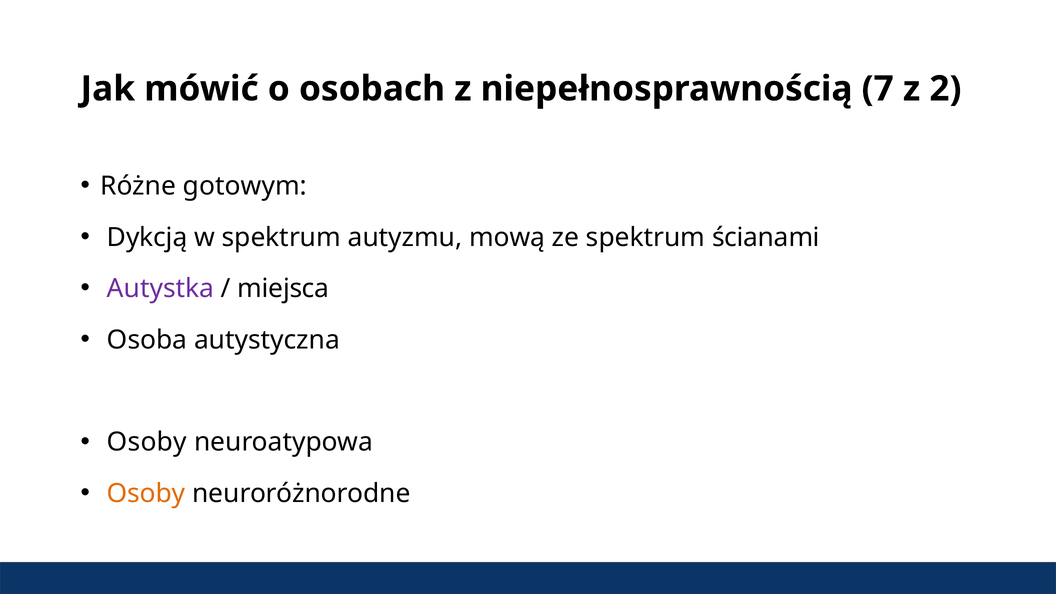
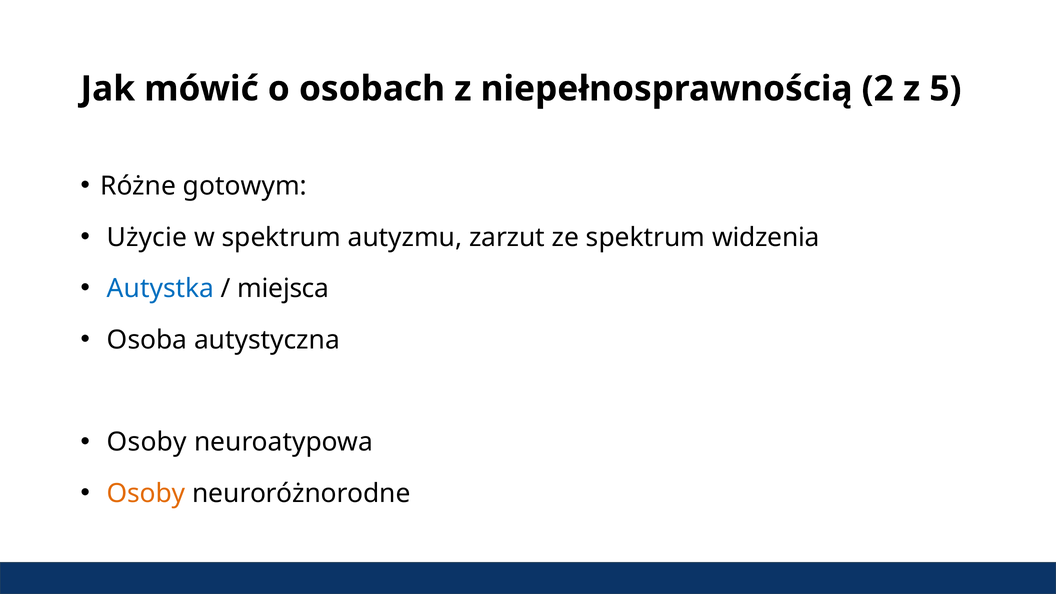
7: 7 -> 2 (878, 89)
2: 2 -> 5 (945, 89)
Dykcją: Dykcją -> Użycie (147, 237)
mową: mową -> zarzut (507, 237)
ścianami: ścianami -> widzenia (766, 237)
Autystka colour: purple -> blue (161, 289)
